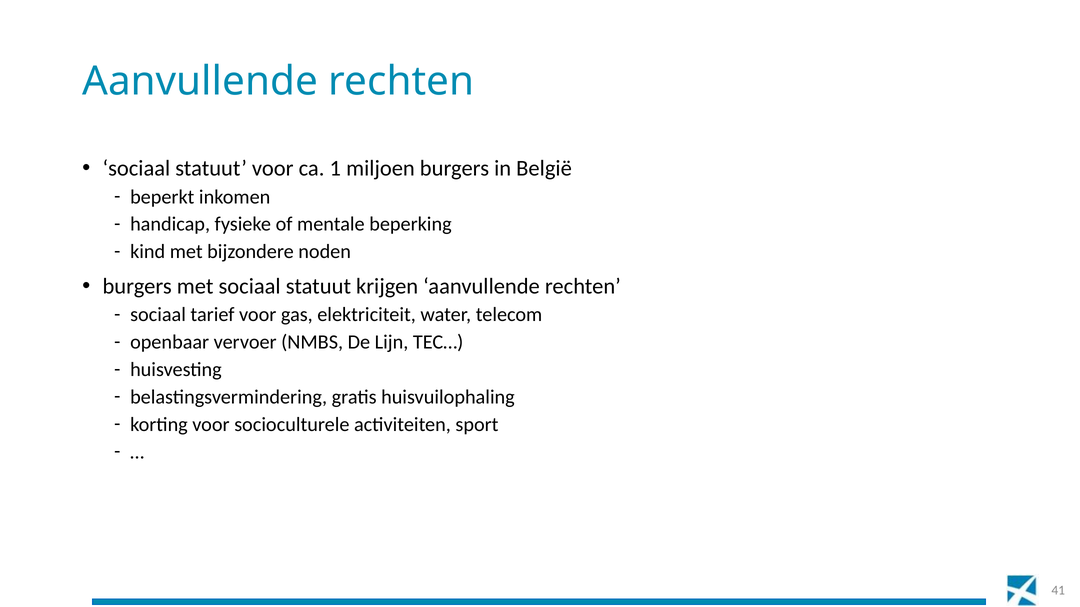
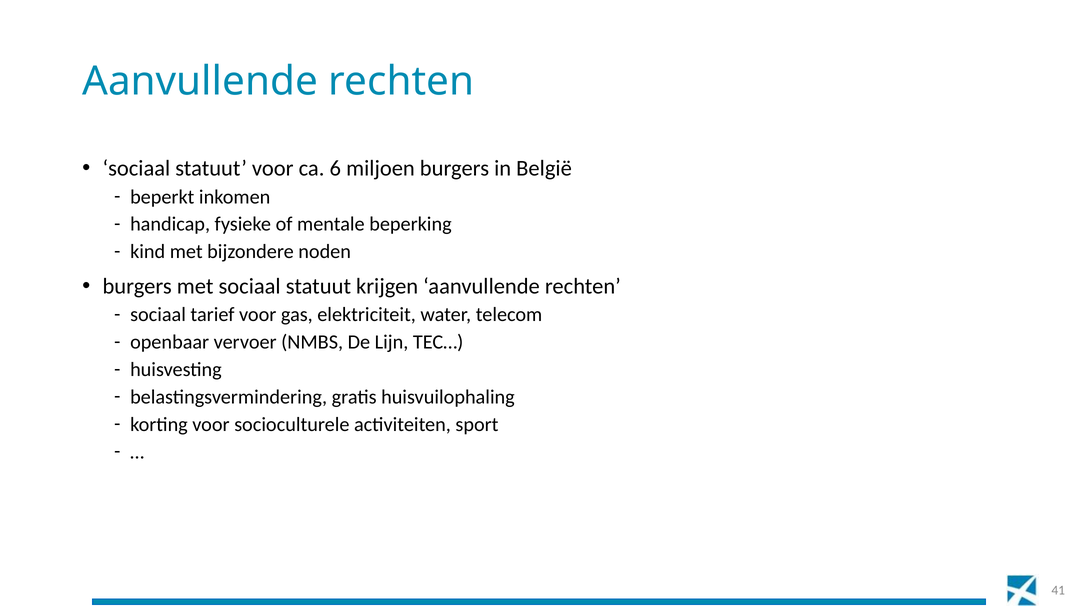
1: 1 -> 6 (335, 168)
